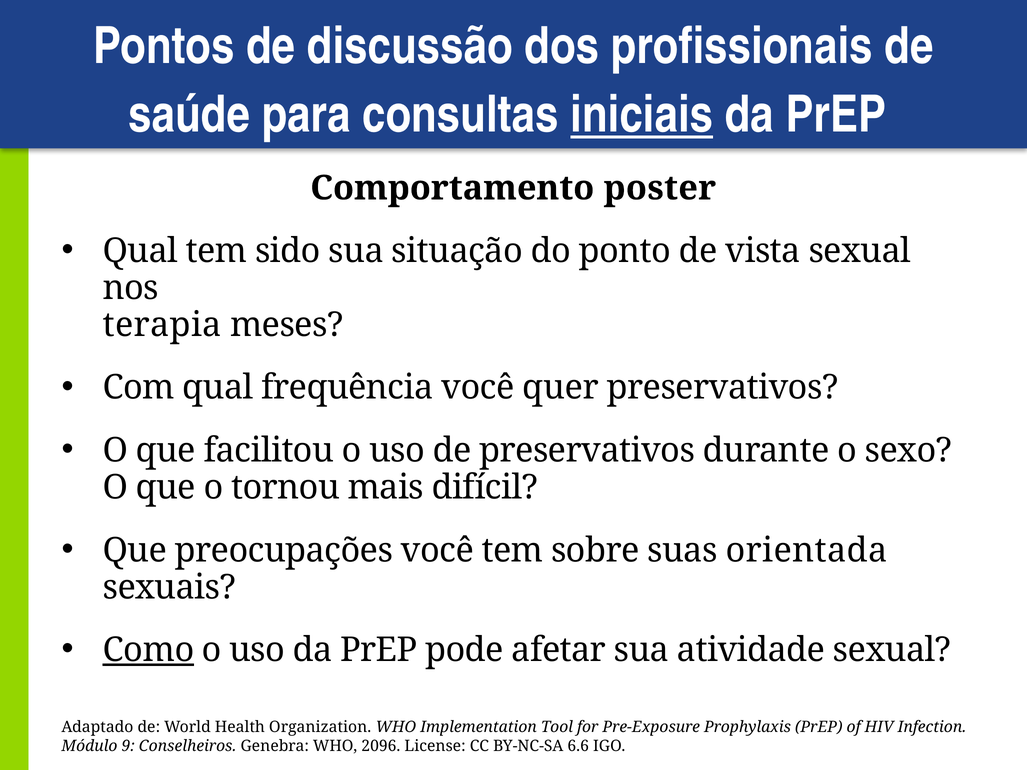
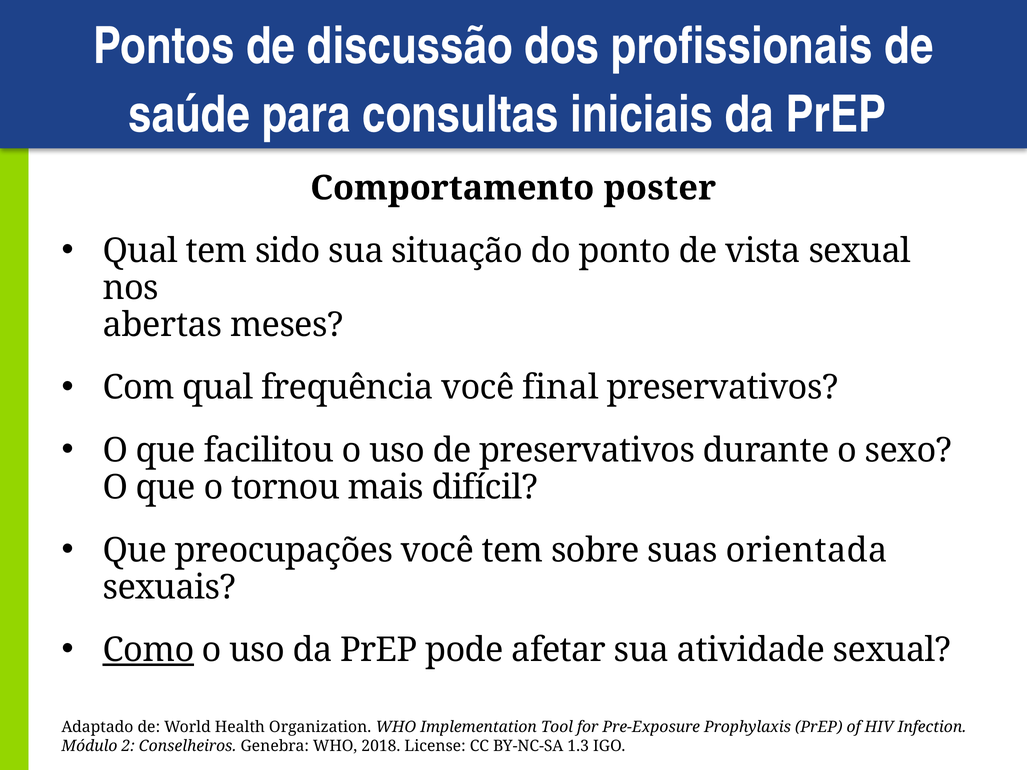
iniciais underline: present -> none (642, 115)
terapia: terapia -> abertas (163, 325)
quer: quer -> final (560, 388)
9: 9 -> 2 (128, 746)
2096: 2096 -> 2018 (381, 746)
6.6: 6.6 -> 1.3 (578, 746)
